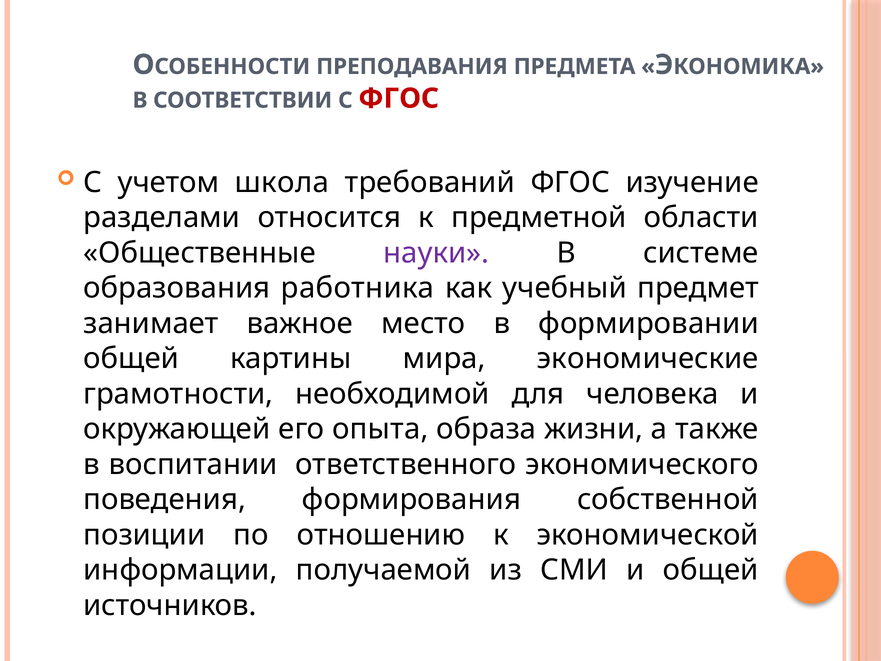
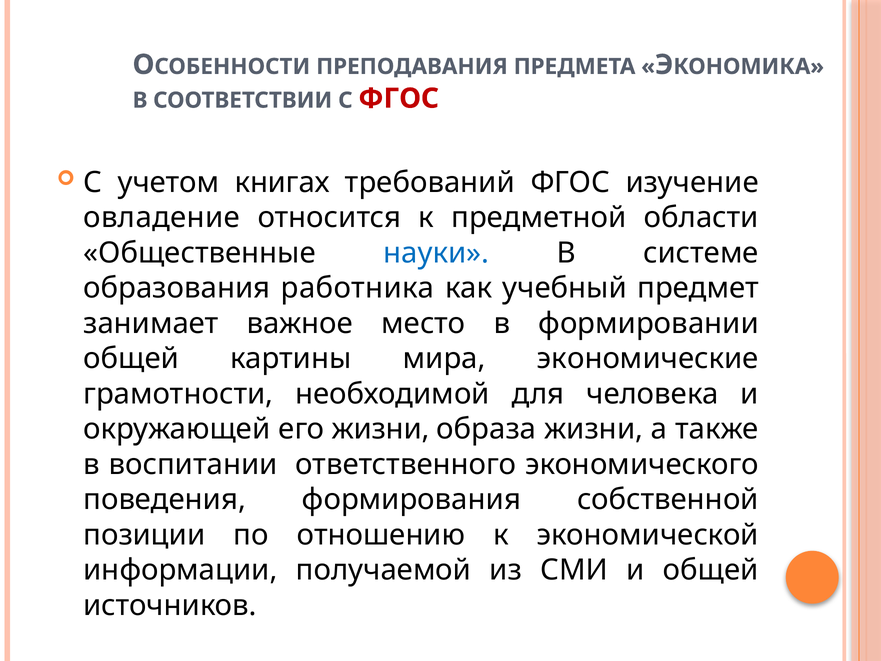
школа: школа -> книгах (282, 182)
разделами: разделами -> овладение (162, 218)
науки colour: purple -> blue (436, 253)
его опыта: опыта -> жизни (381, 429)
